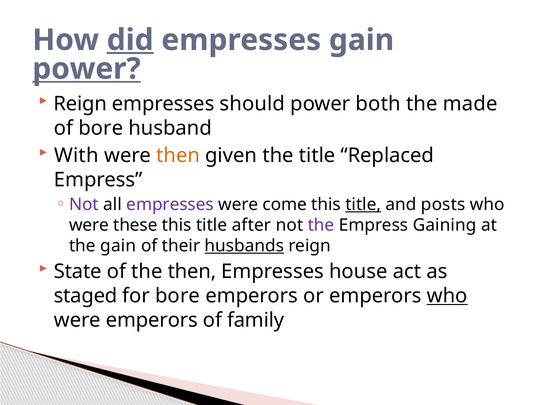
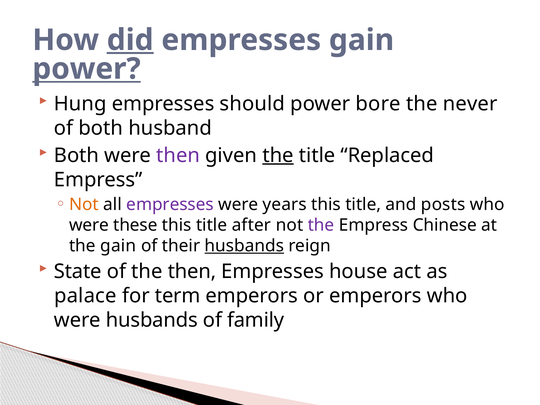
Reign: Reign -> Hung (80, 104)
both: both -> bore (378, 104)
made: made -> never (470, 104)
of bore: bore -> both (101, 128)
With: With -> Both (76, 155)
then colour: orange -> purple (178, 155)
the underline: none -> present (278, 155)
Not colour: purple -> orange (84, 204)
come: come -> years (285, 204)
title underline: present -> none (363, 204)
Gaining: Gaining -> Chinese (445, 225)
staged: staged -> palace (85, 296)
for bore: bore -> term (178, 296)
who underline: present -> none (447, 296)
were emperors: emperors -> husbands (152, 320)
